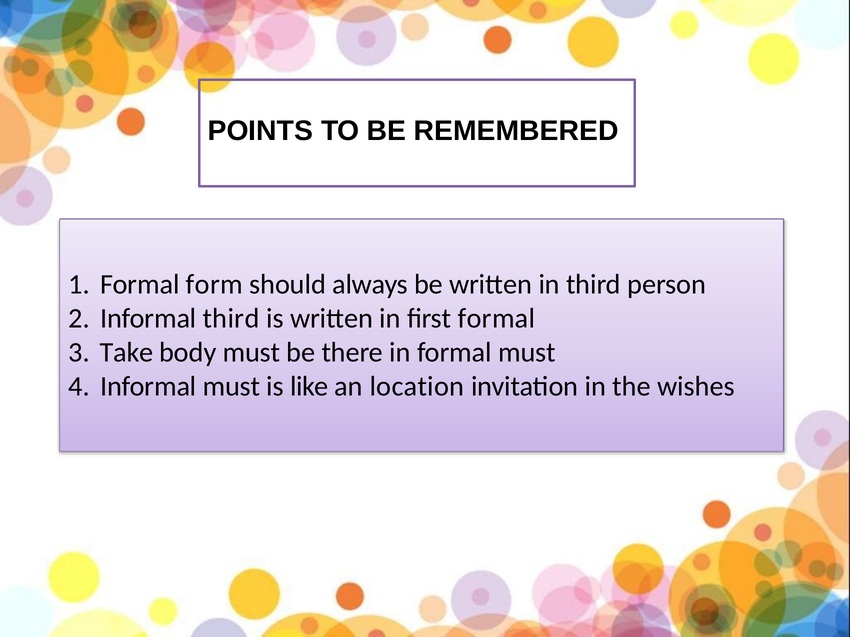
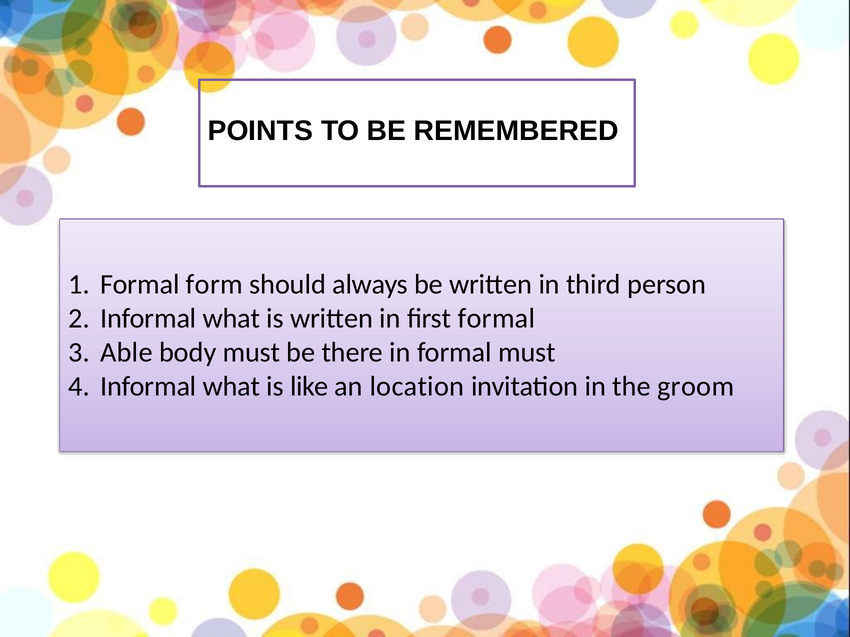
third: third -> what (231, 319)
Take: Take -> Able (126, 353)
must: must -> what (231, 387)
wishes: wishes -> groom (696, 387)
